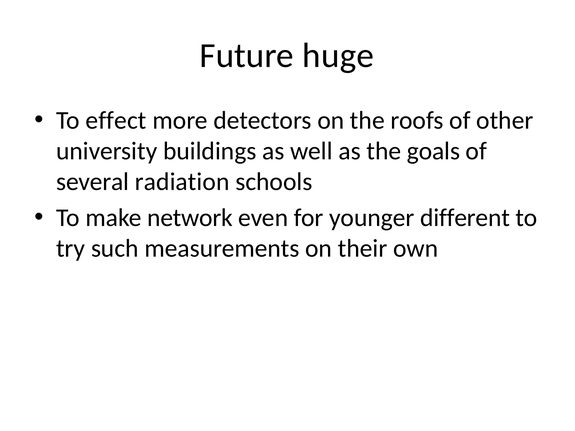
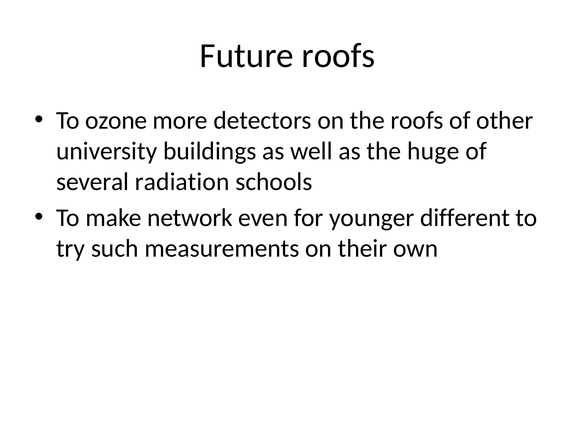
Future huge: huge -> roofs (338, 56)
effect: effect -> ozone (116, 121)
goals: goals -> huge (433, 151)
